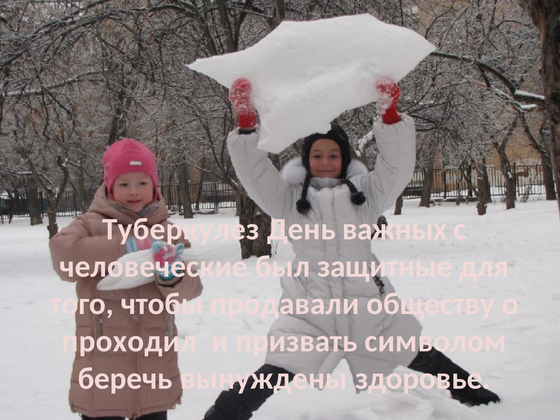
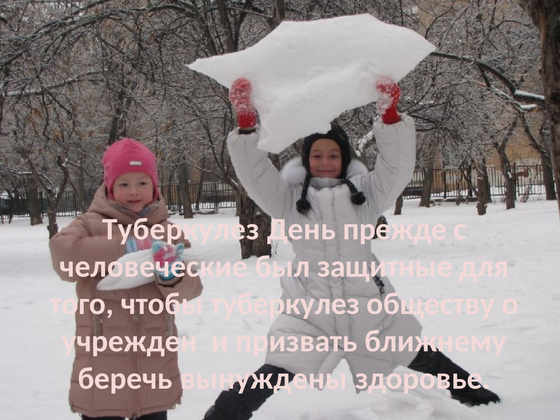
важных: важных -> прежде (395, 229)
чтобы продавали: продавали -> туберкулез (285, 304)
проходил: проходил -> учрежден (130, 341)
символом: символом -> ближнему (436, 341)
